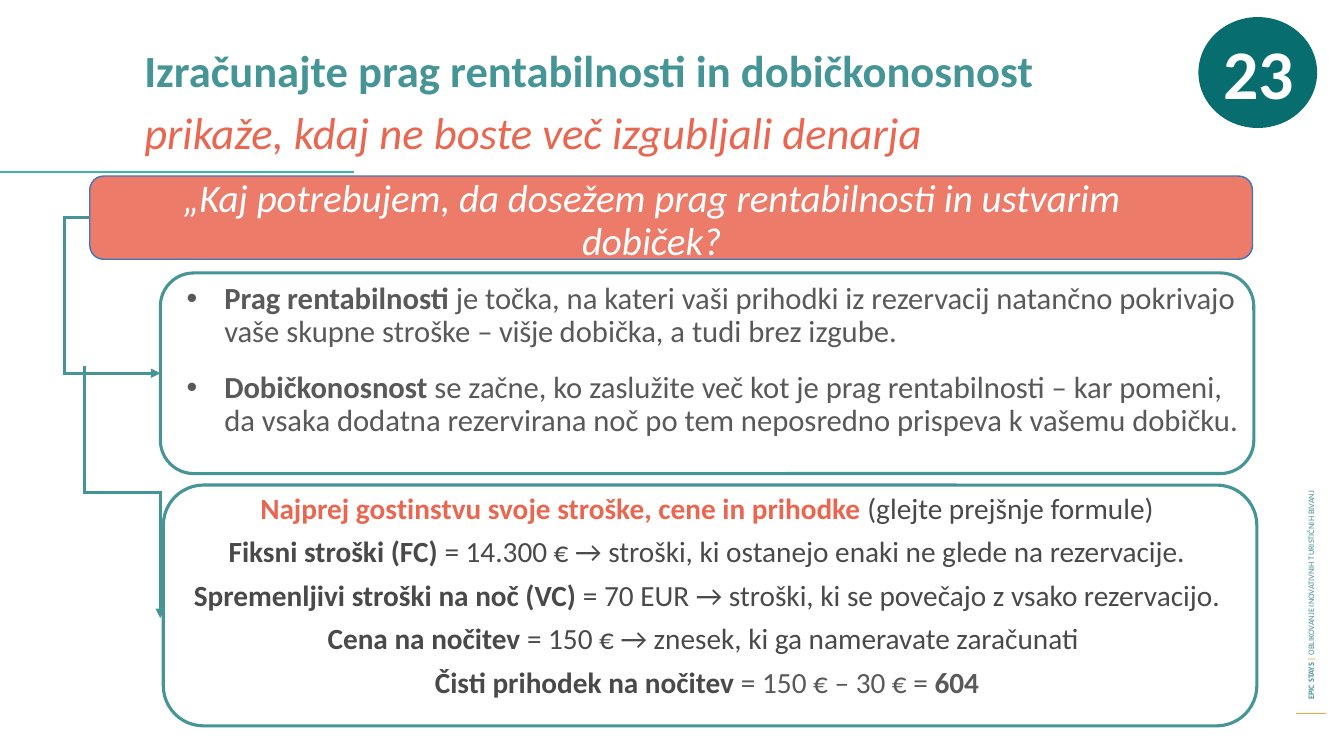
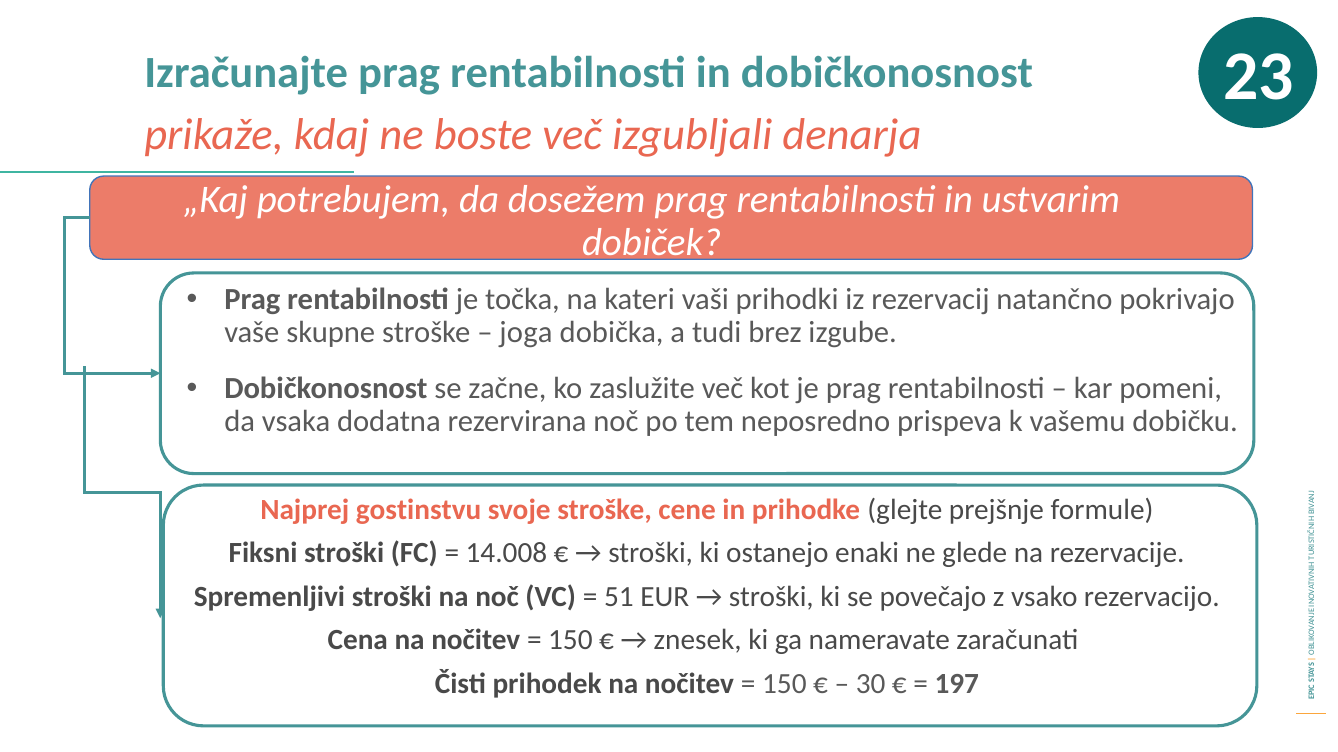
višje: višje -> joga (526, 333)
14.300: 14.300 -> 14.008 (506, 554)
70: 70 -> 51 (619, 597)
604: 604 -> 197 (957, 684)
